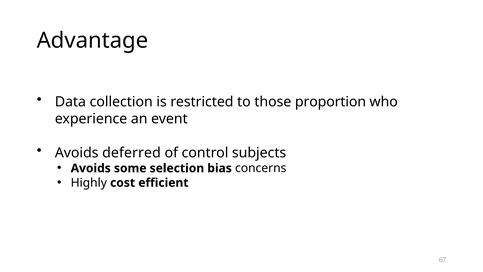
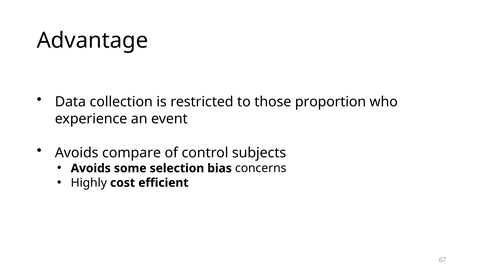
deferred: deferred -> compare (132, 153)
